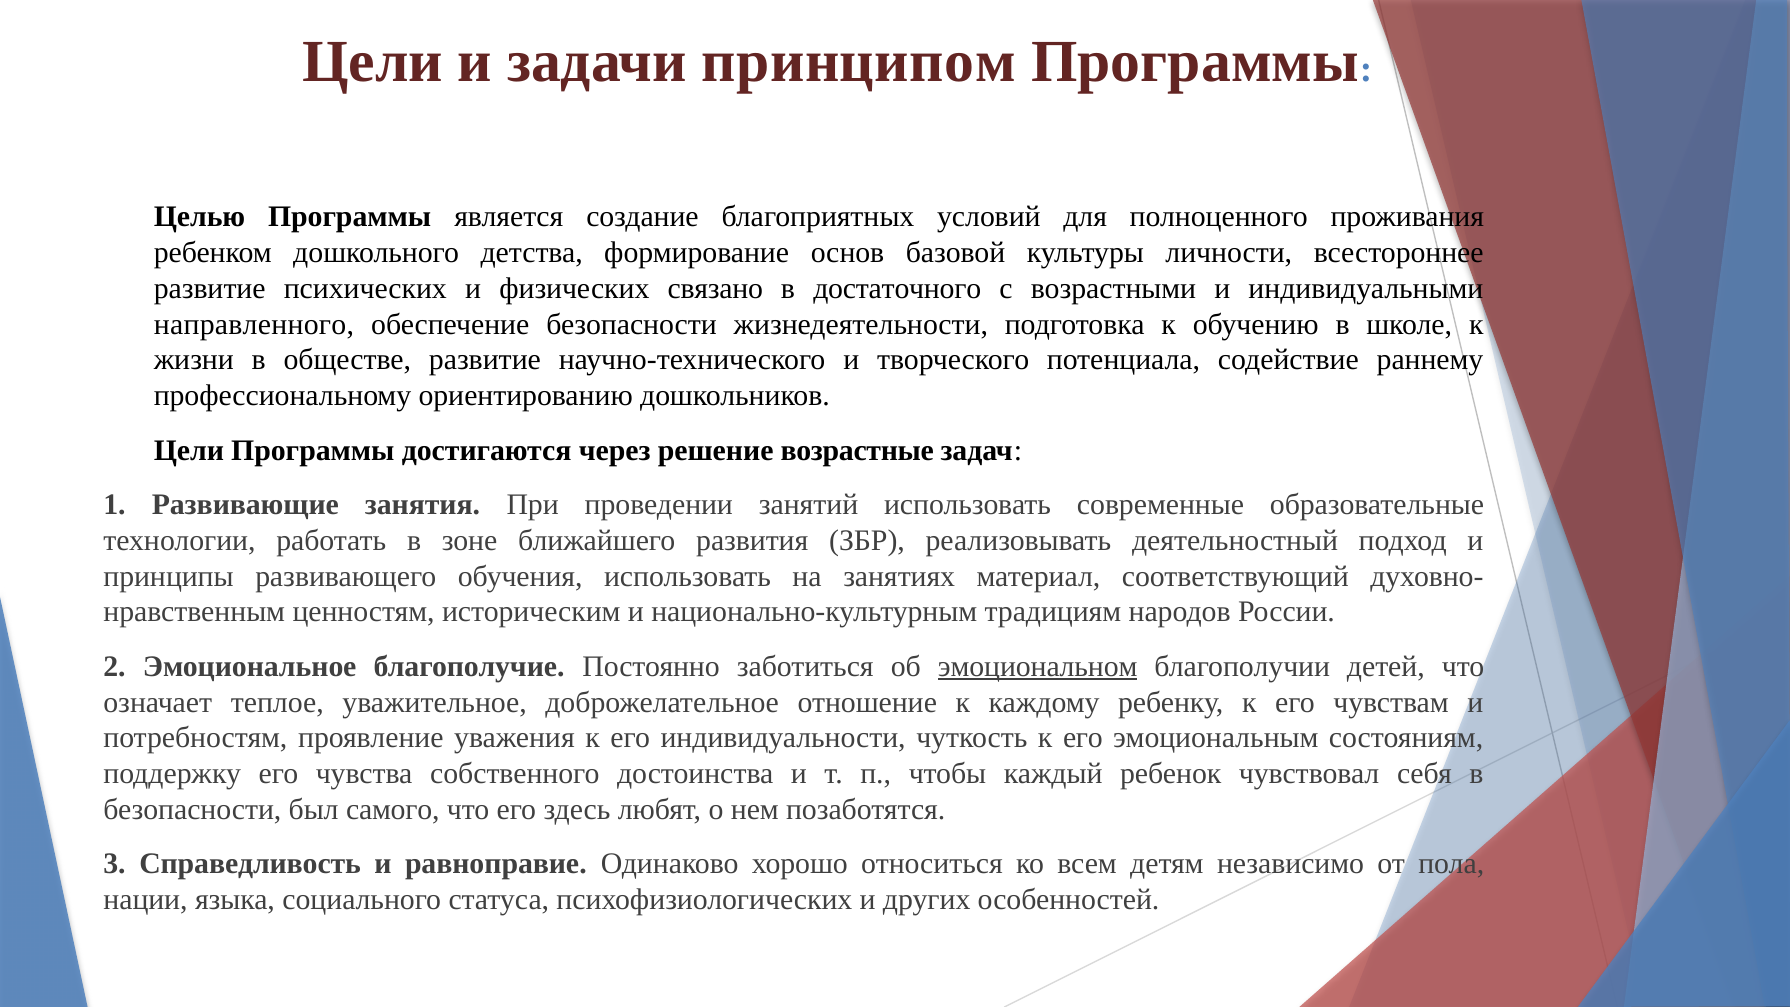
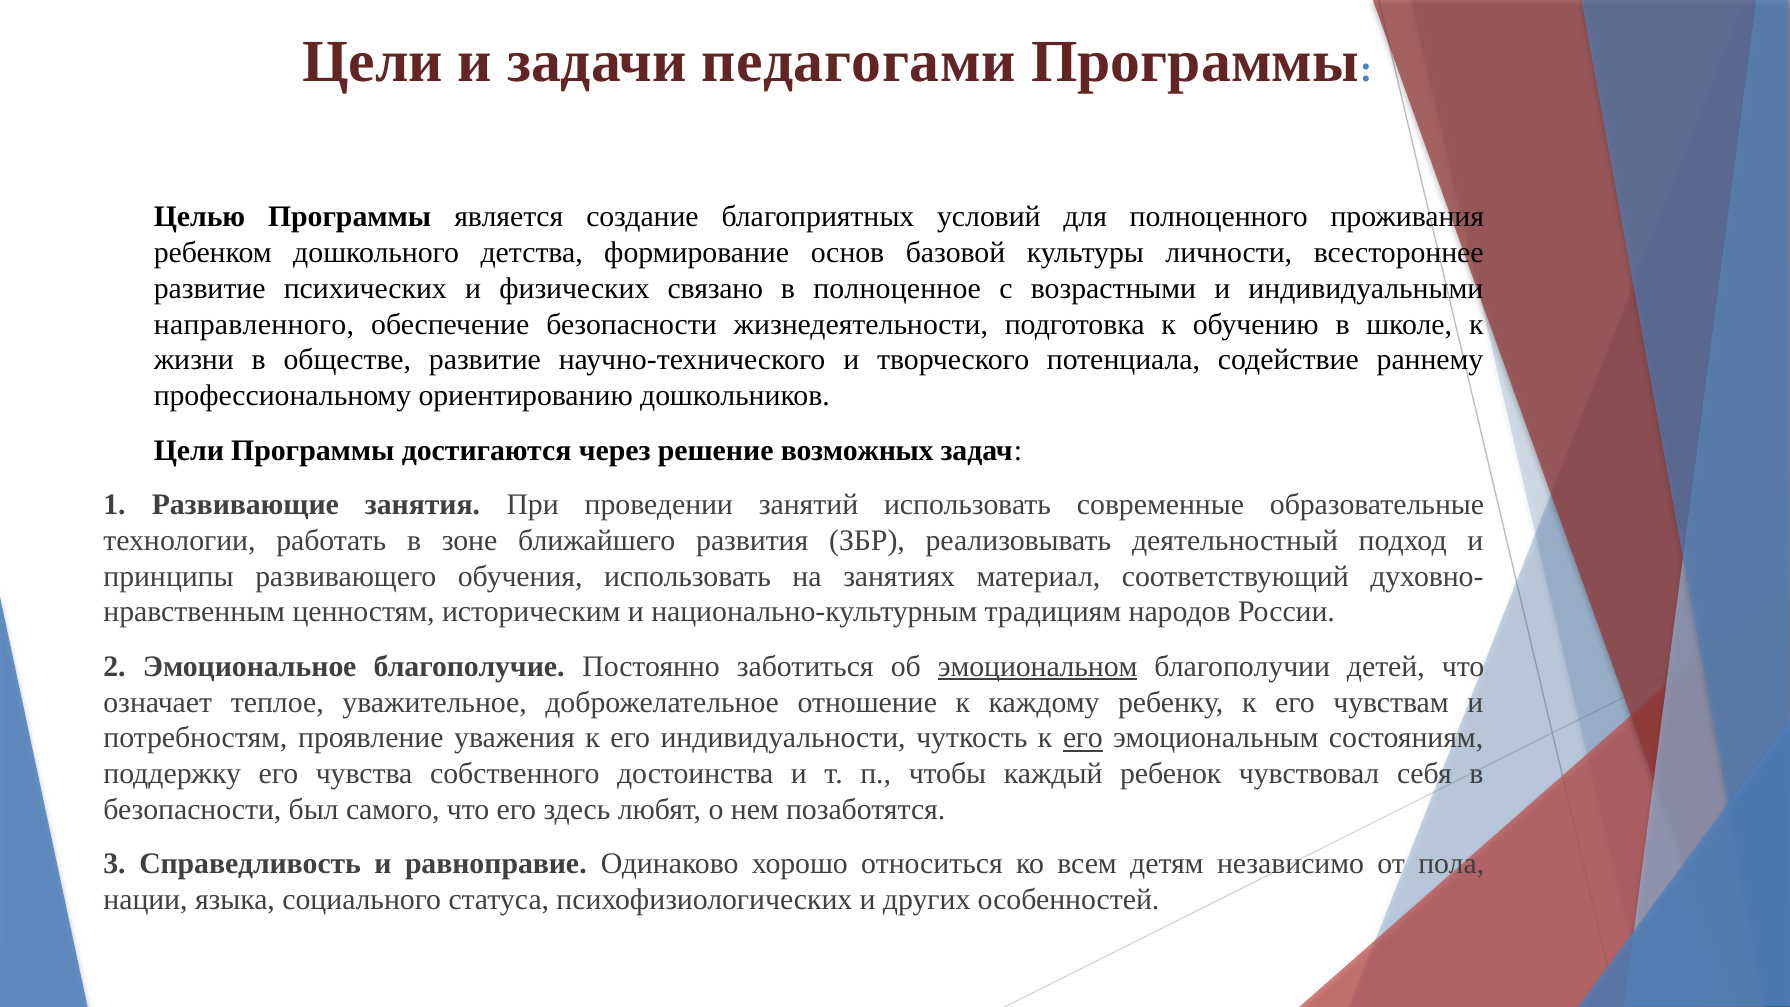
принципом: принципом -> педагогами (859, 62)
достаточного: достаточного -> полноценное (897, 288)
возрастные: возрастные -> возможных (857, 450)
его underline: none -> present (1083, 738)
